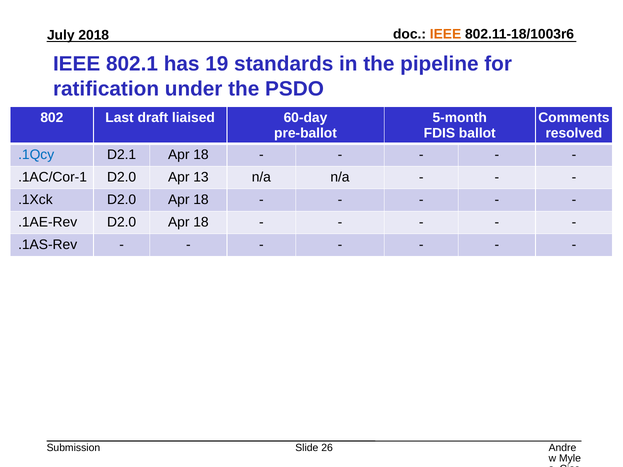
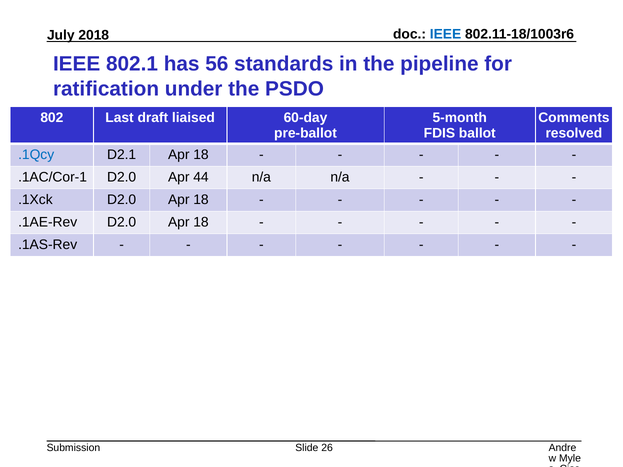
IEEE colour: orange -> blue (446, 34)
19: 19 -> 56 (217, 64)
13: 13 -> 44 (201, 177)
